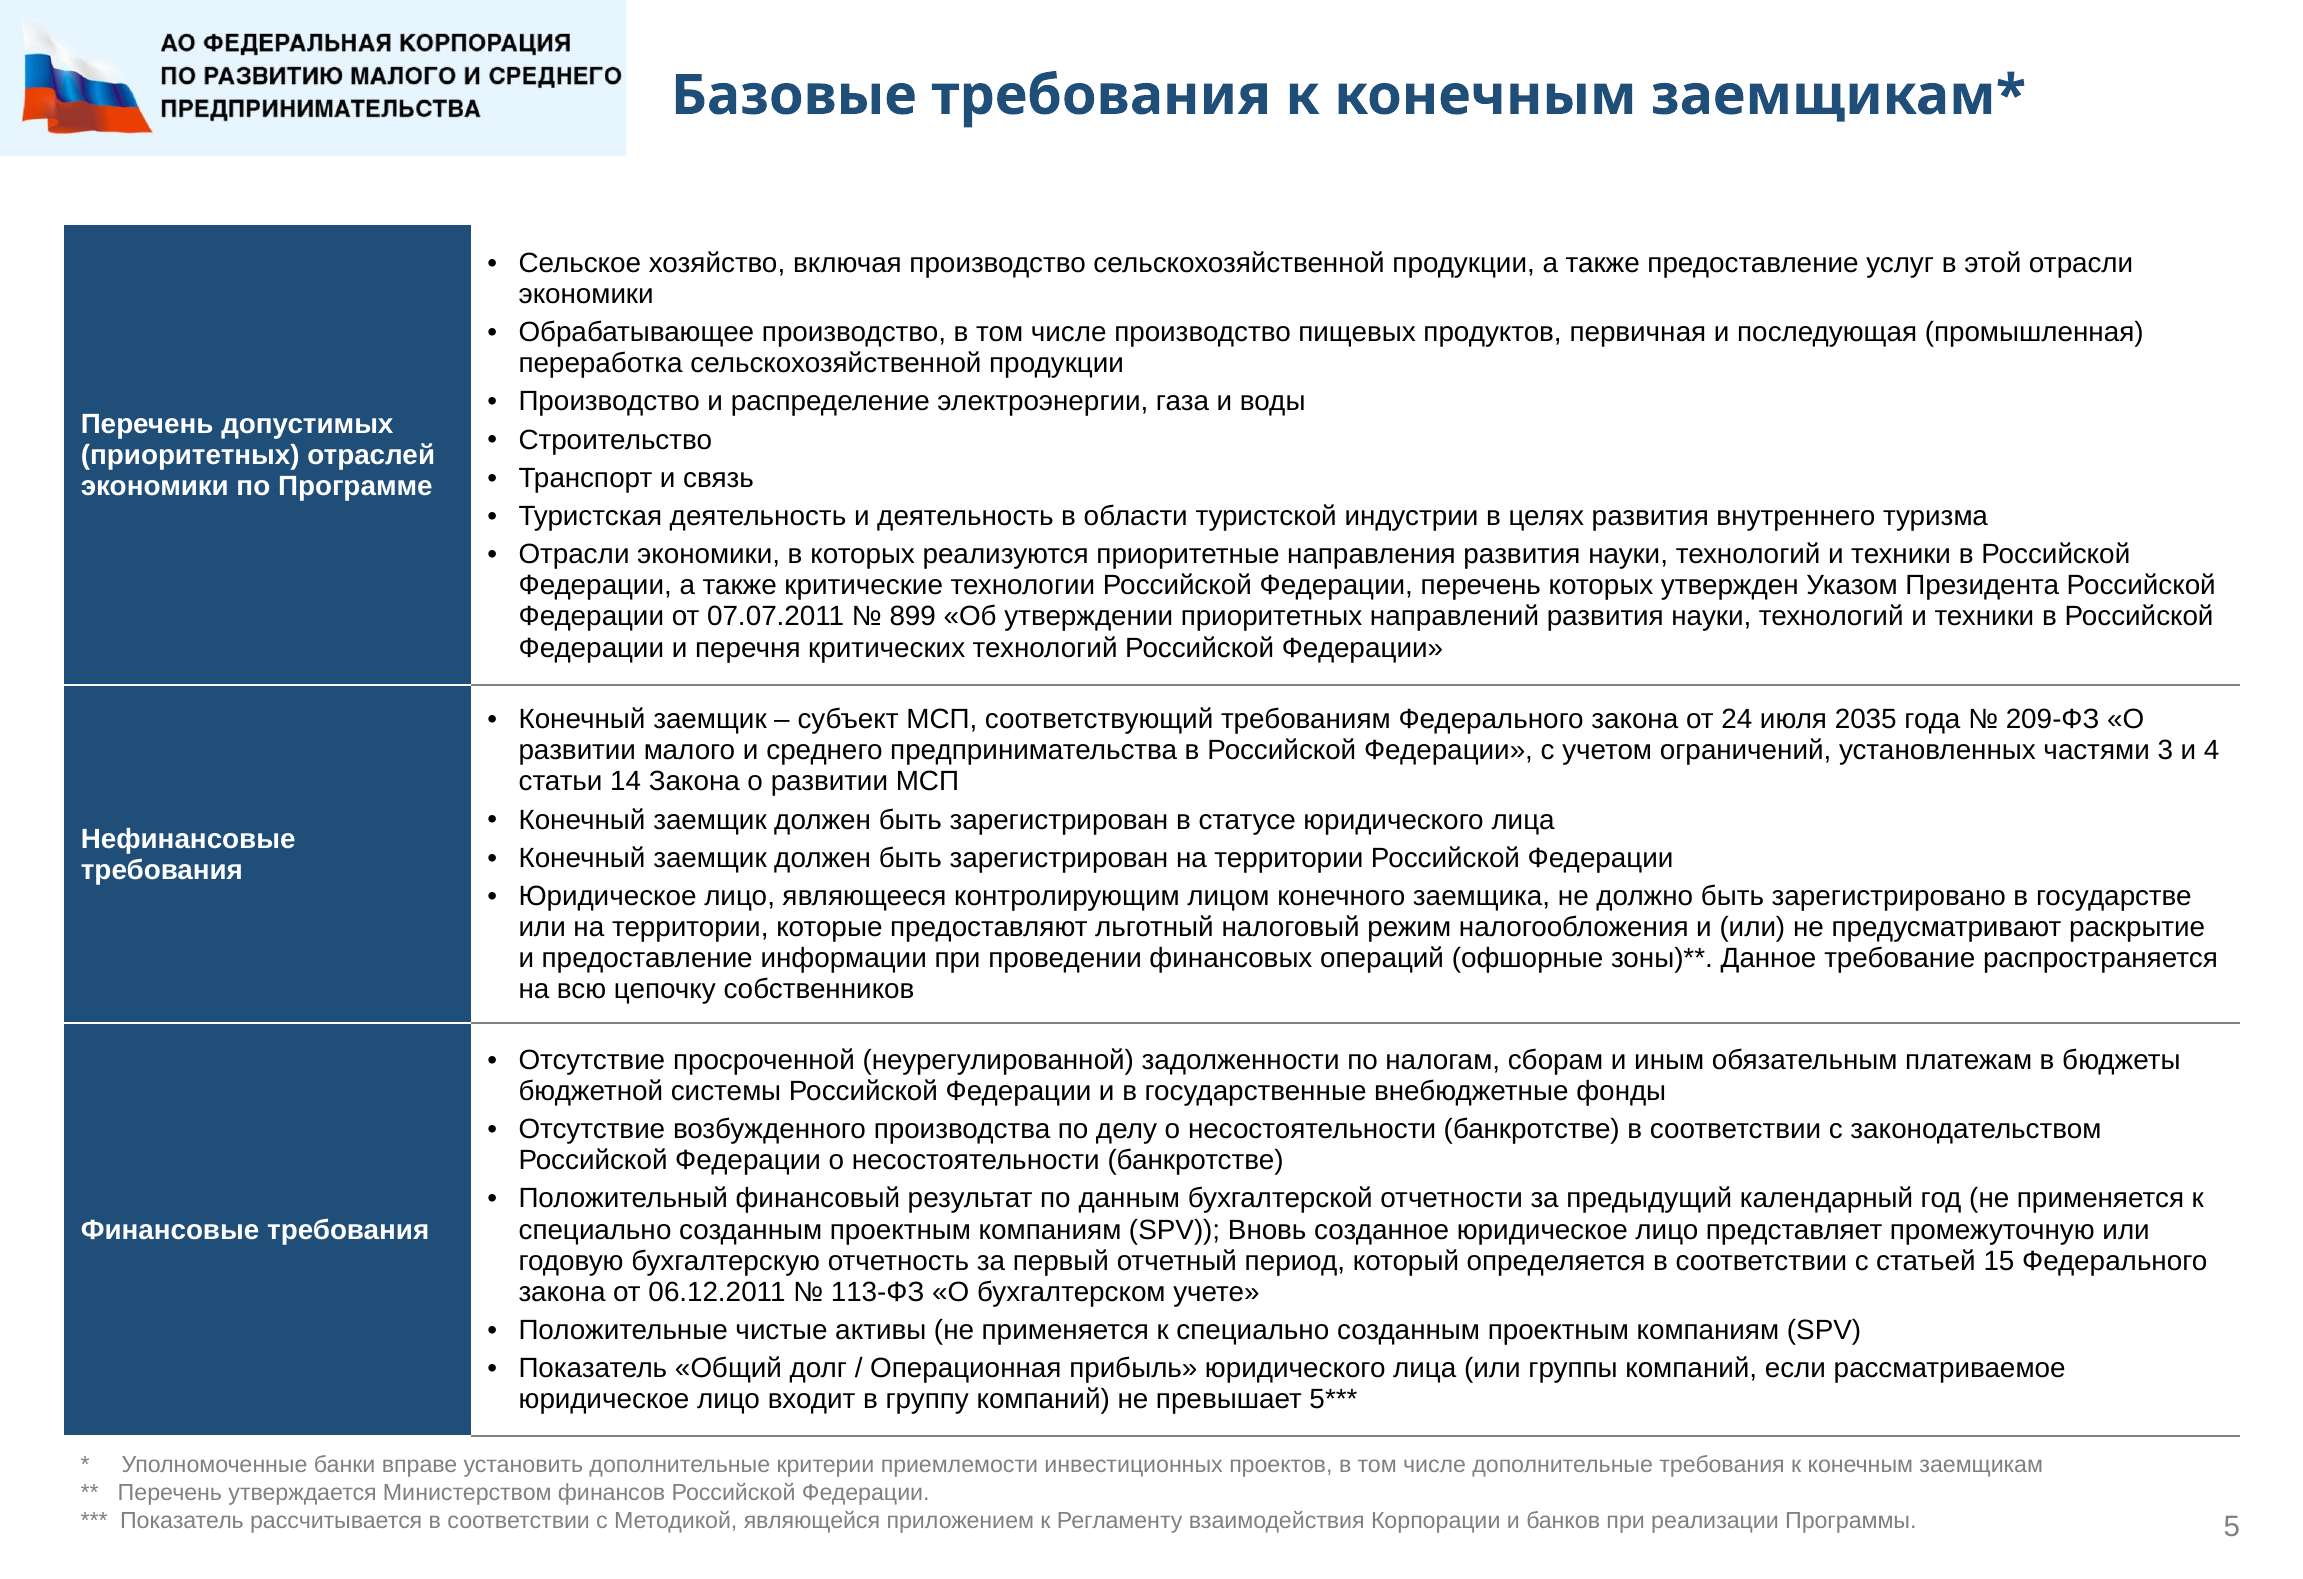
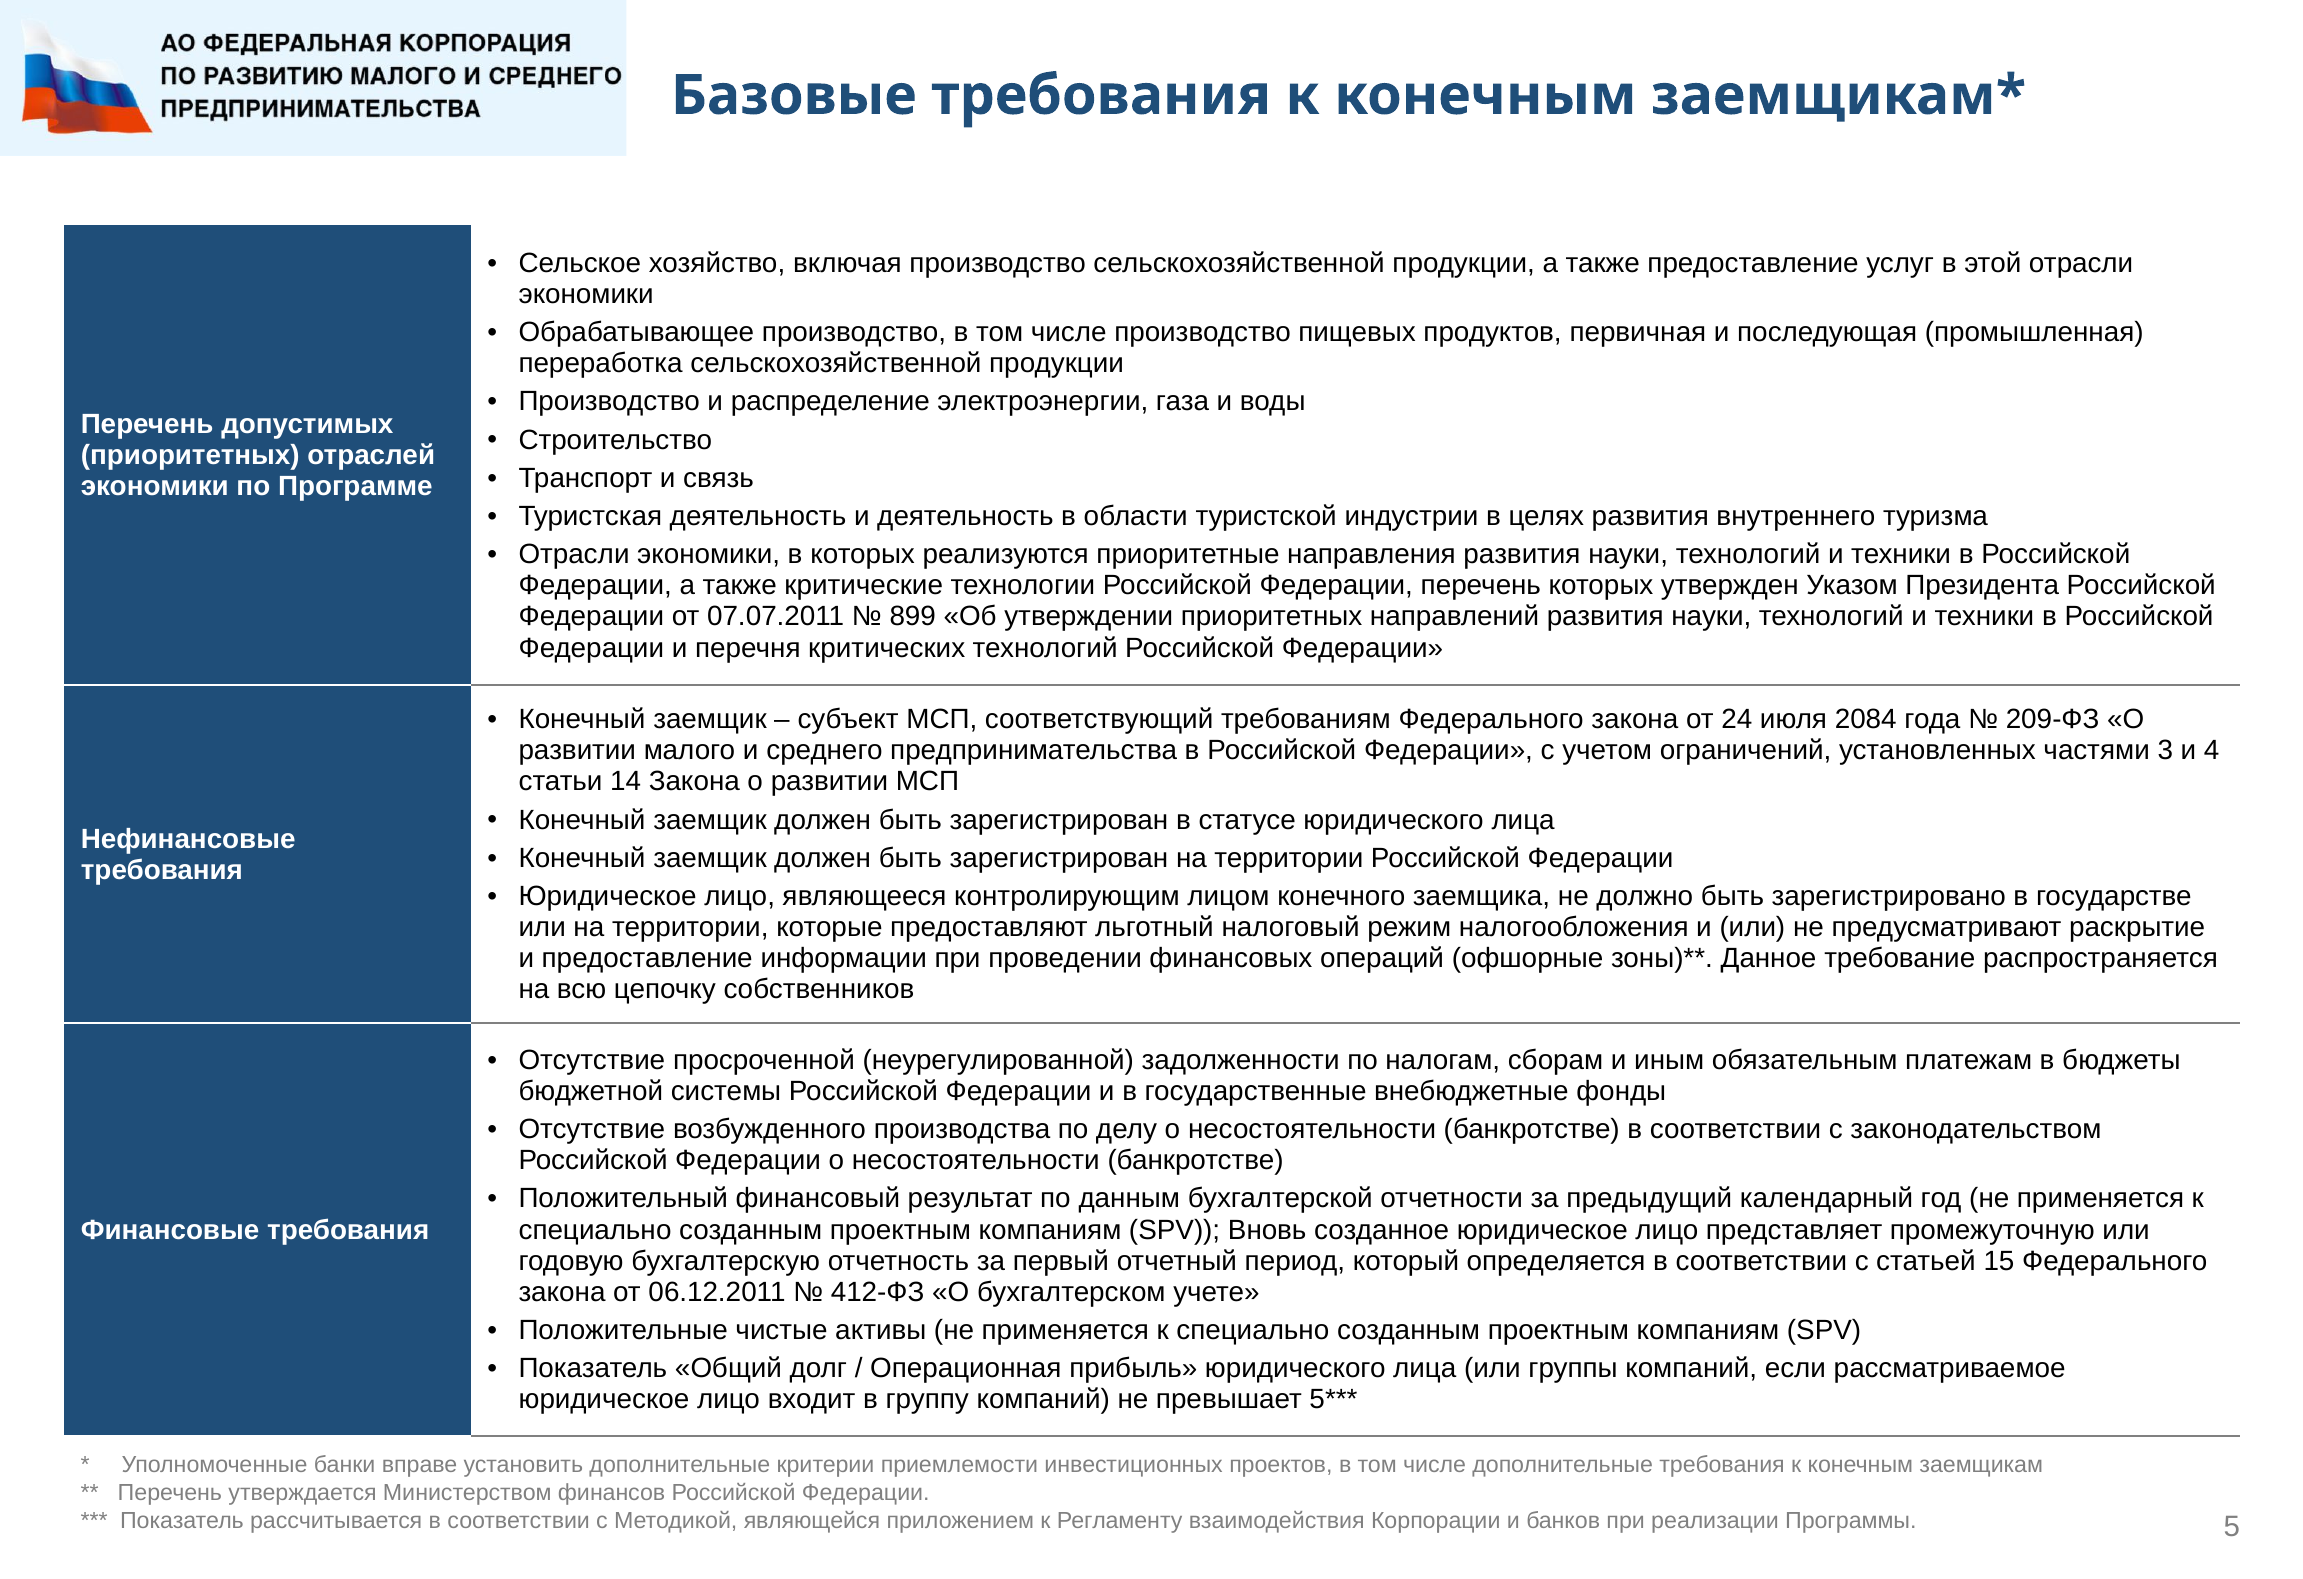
2035: 2035 -> 2084 (1866, 719)
113-ФЗ: 113-ФЗ -> 412-ФЗ (878, 1293)
